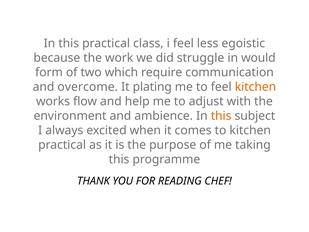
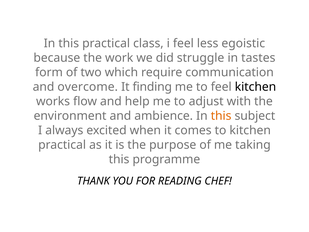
would: would -> tastes (258, 58)
plating: plating -> finding (152, 87)
kitchen colour: orange -> black (255, 87)
